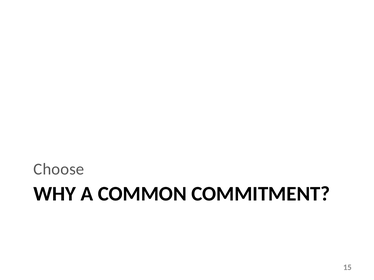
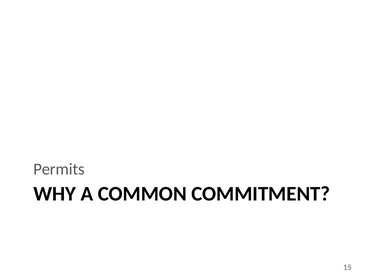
Choose: Choose -> Permits (59, 170)
